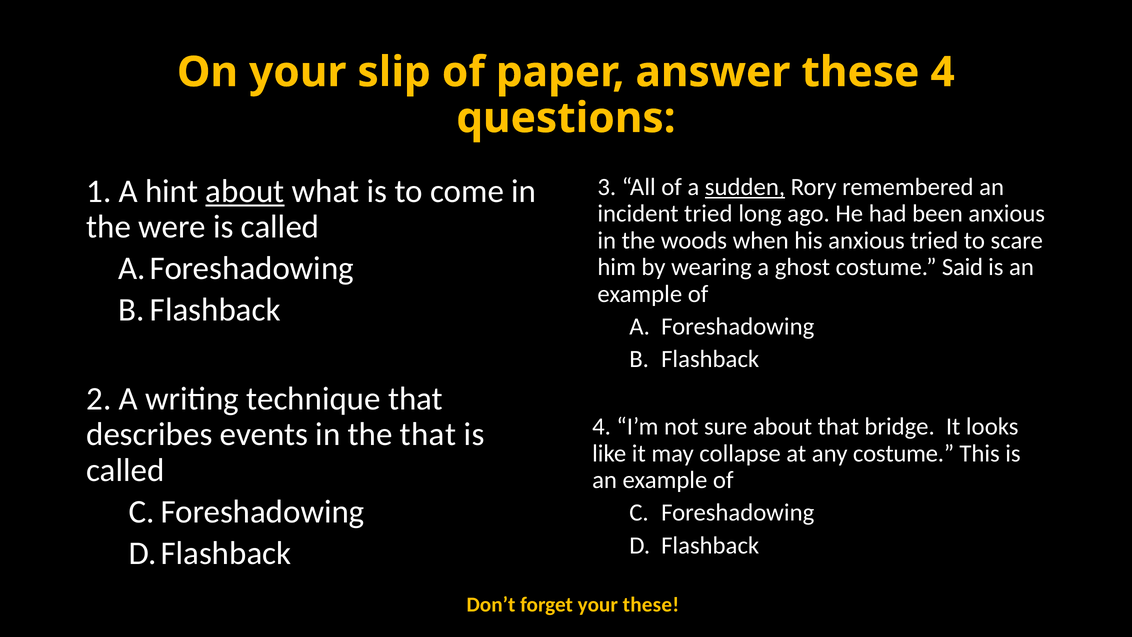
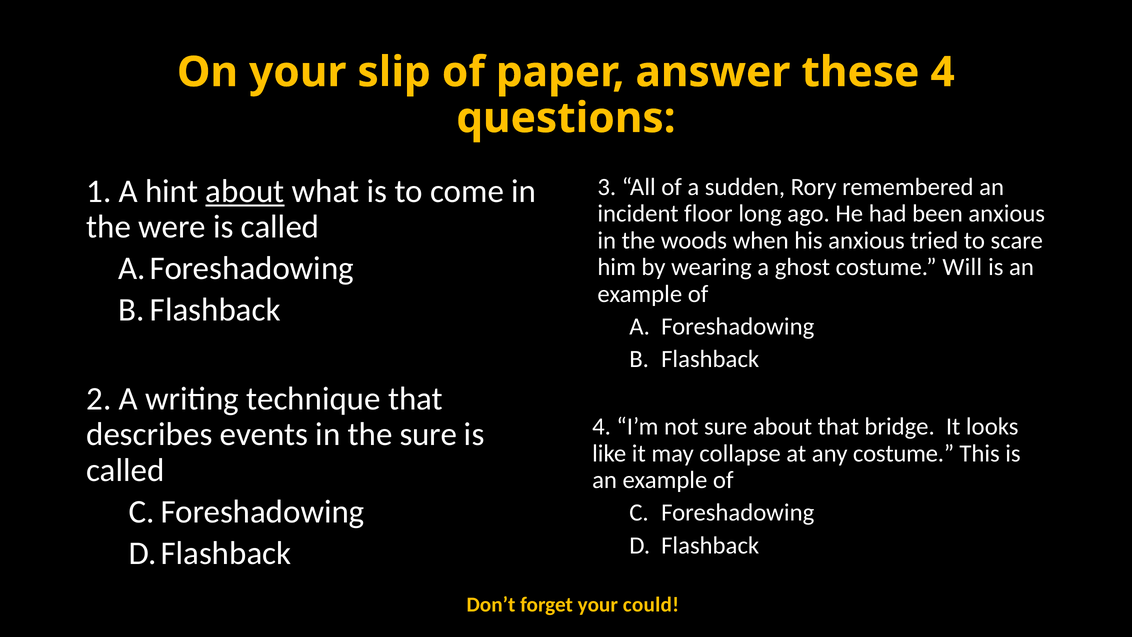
sudden underline: present -> none (745, 187)
incident tried: tried -> floor (708, 214)
Said: Said -> Will (962, 267)
the that: that -> sure (428, 434)
your these: these -> could (651, 604)
